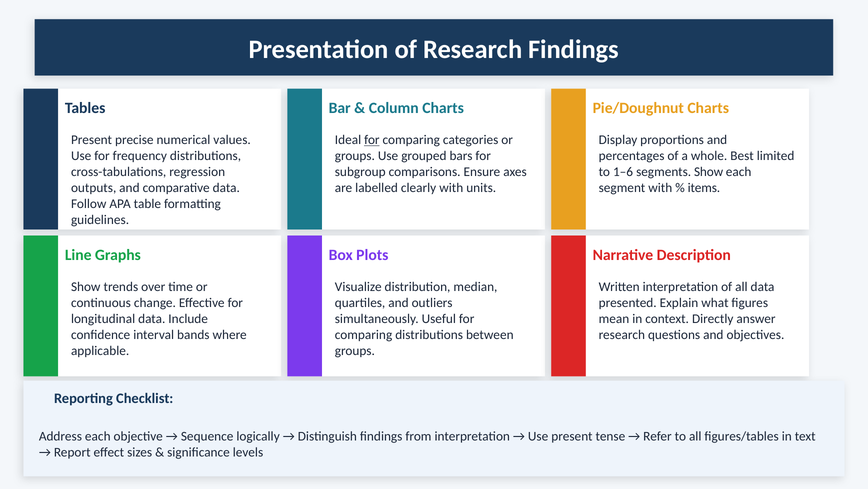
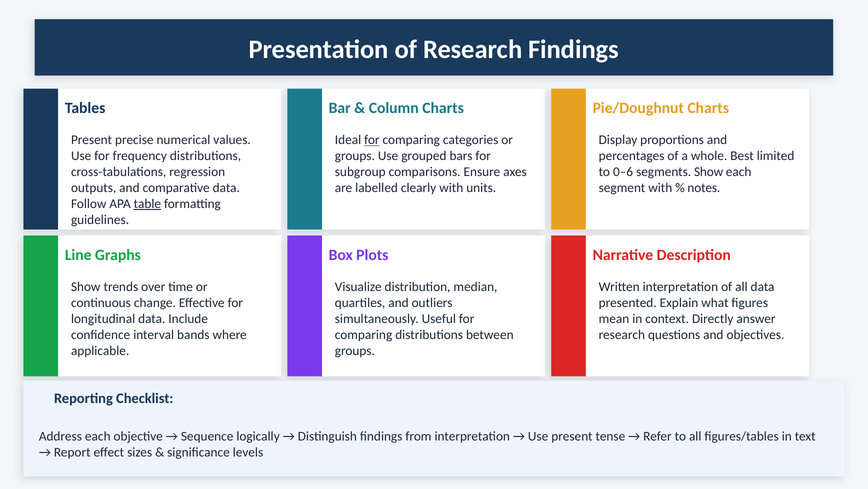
1–6: 1–6 -> 0–6 (623, 172)
items: items -> notes (704, 188)
table underline: none -> present (147, 204)
